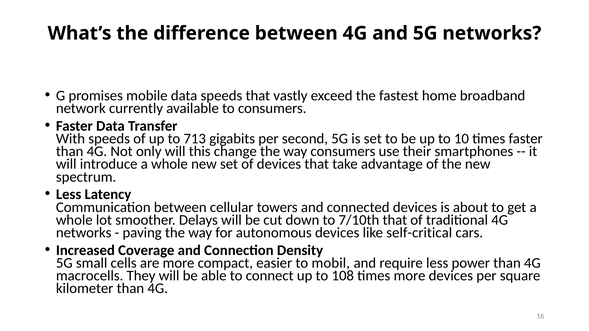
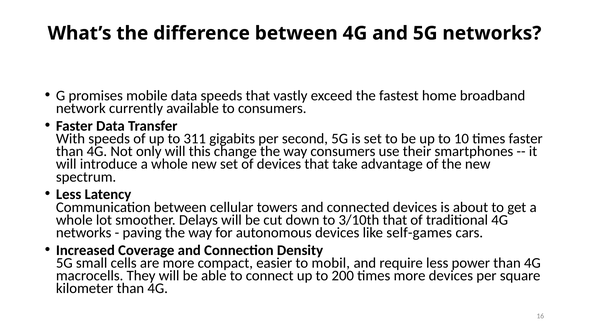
713: 713 -> 311 (195, 139)
7/10th: 7/10th -> 3/10th (359, 220)
self-critical: self-critical -> self-games (419, 233)
108: 108 -> 200 (343, 276)
